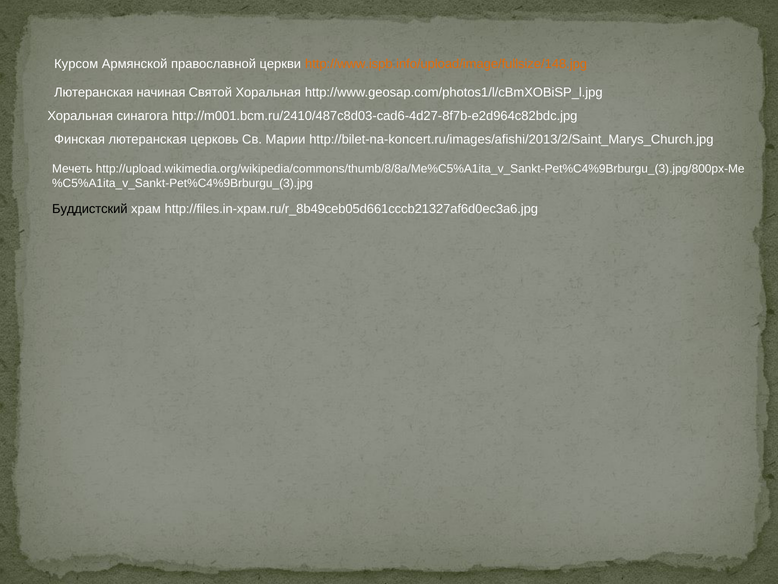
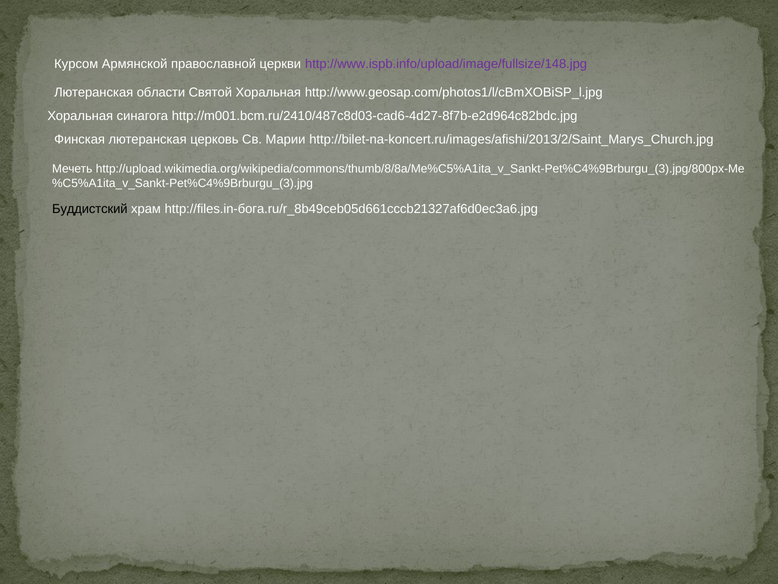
http://www.ispb.info/upload/image/fullsize/148.jpg colour: orange -> purple (446, 64)
начиная: начиная -> области (161, 92)
http://files.in-храм.ru/r_8b49ceb05d661cccb21327af6d0ec3a6.jpg: http://files.in-храм.ru/r_8b49ceb05d661cccb21327af6d0ec3a6.jpg -> http://files.in-бога.ru/r_8b49ceb05d661cccb21327af6d0ec3a6.jpg (351, 209)
